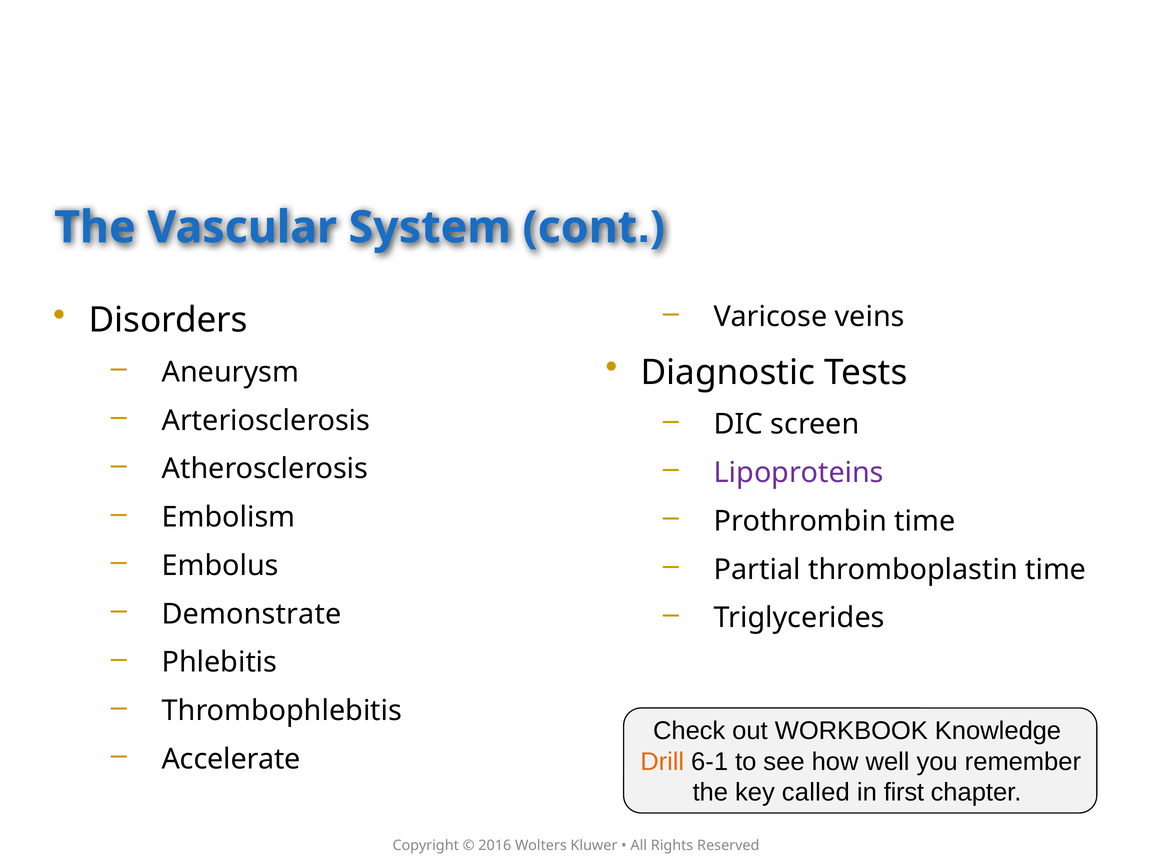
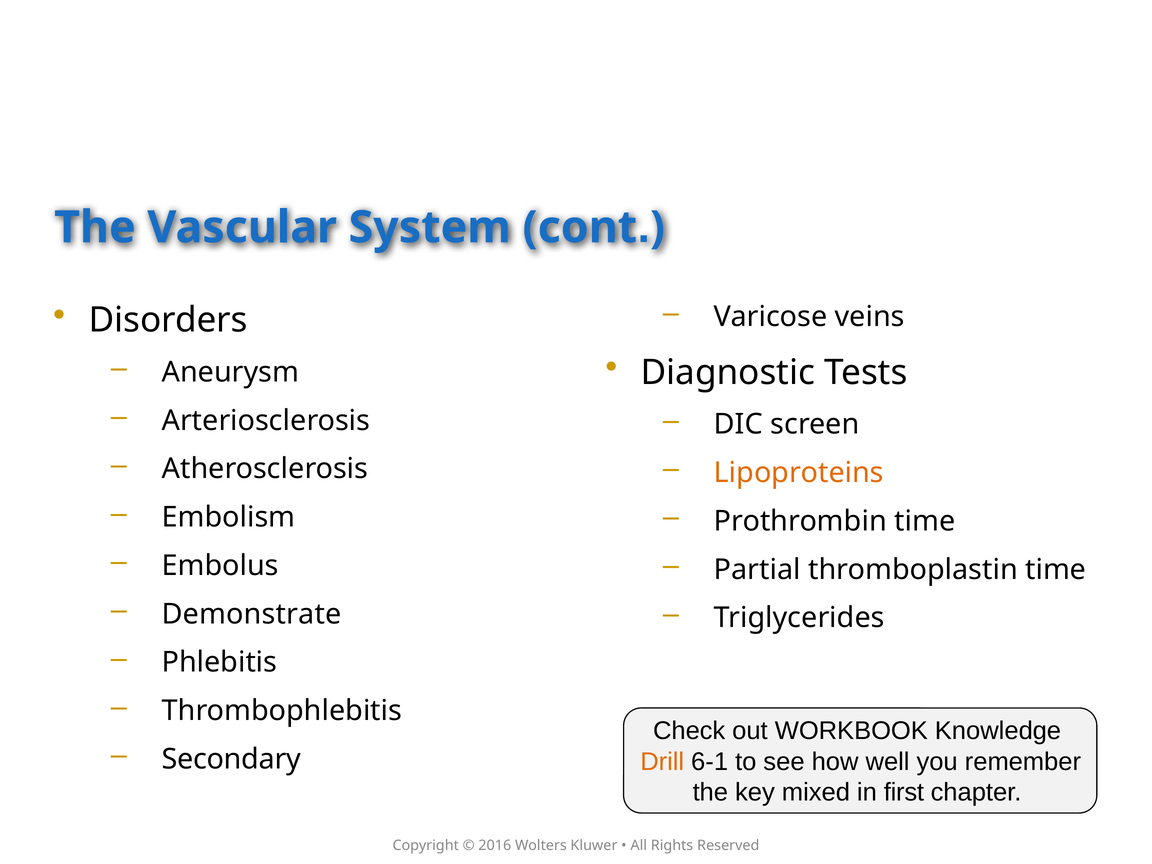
Lipoproteins colour: purple -> orange (799, 473)
Accelerate: Accelerate -> Secondary (231, 759)
called: called -> mixed (816, 792)
